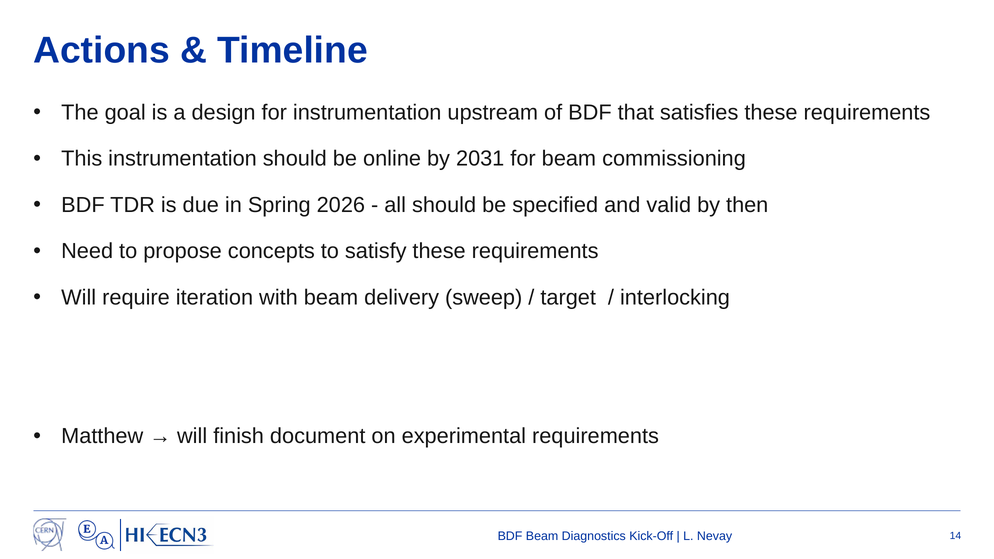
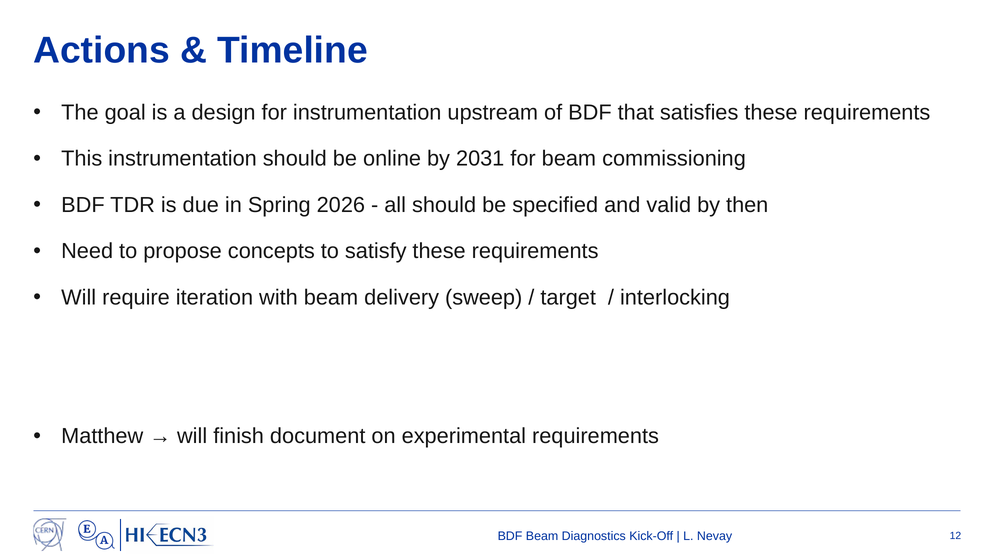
14: 14 -> 12 (955, 536)
